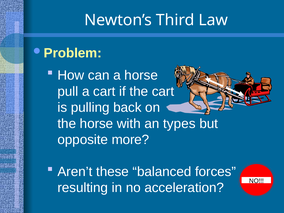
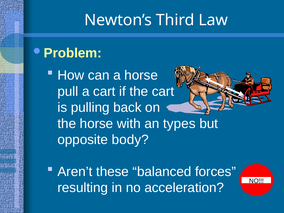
more: more -> body (130, 140)
